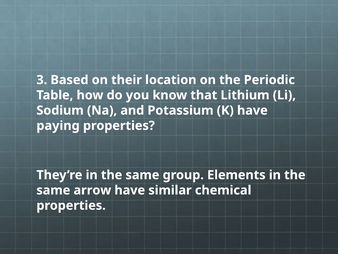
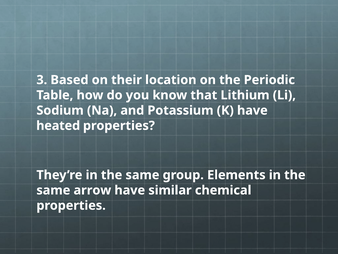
paying: paying -> heated (58, 125)
